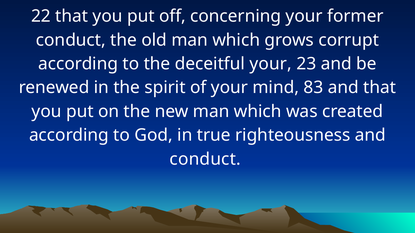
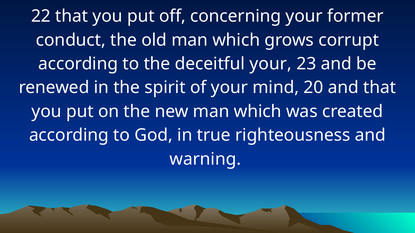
83: 83 -> 20 (313, 88)
conduct: conduct -> warning (205, 159)
